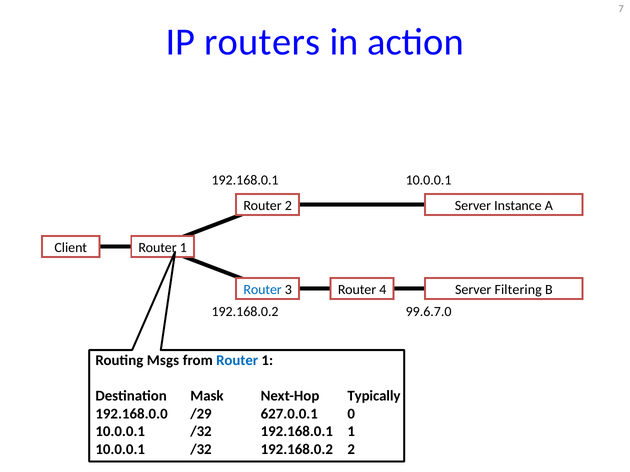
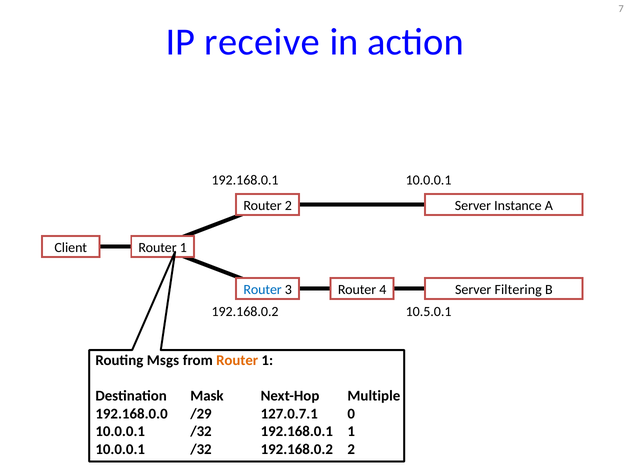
routers: routers -> receive (262, 42)
99.6.7.0: 99.6.7.0 -> 10.5.0.1 (429, 312)
Router colour: blue -> orange (237, 361)
Typically: Typically -> Multiple (374, 396)
627.0.0.1: 627.0.0.1 -> 127.0.7.1 (289, 414)
